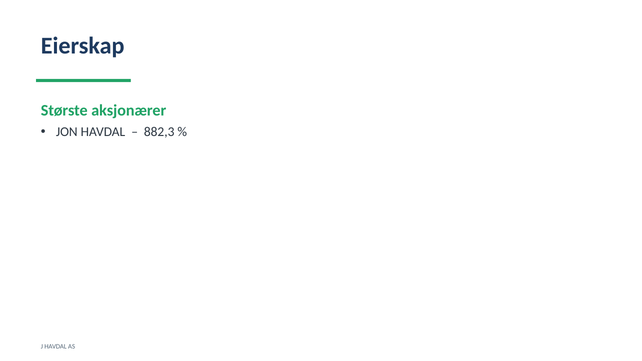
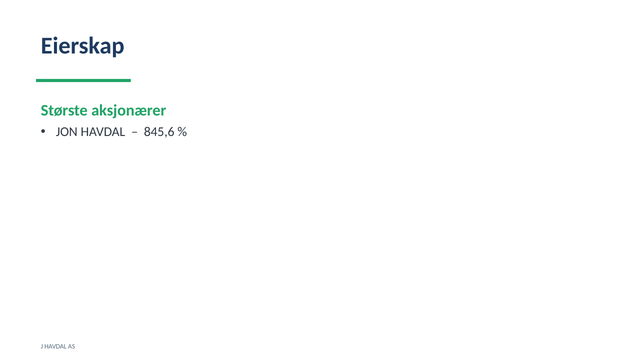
882,3: 882,3 -> 845,6 (159, 132)
